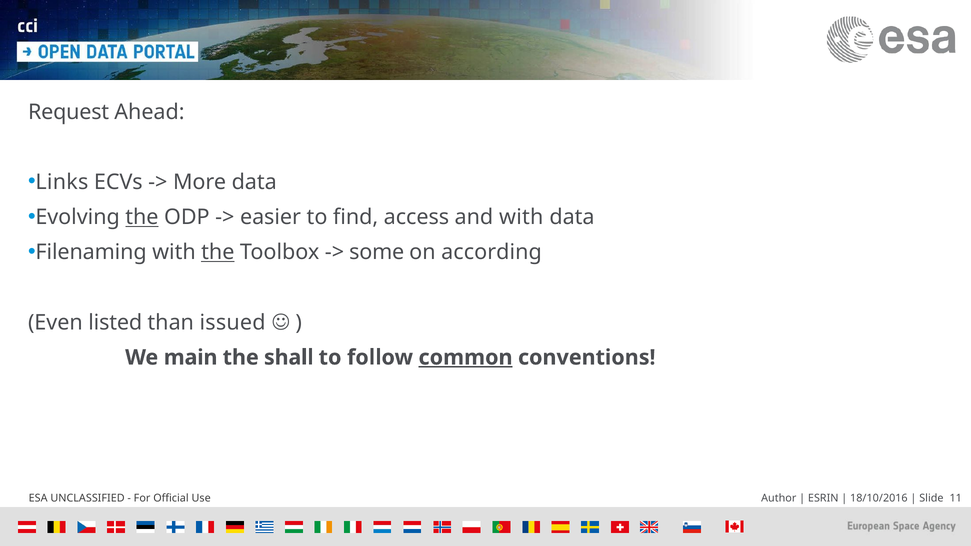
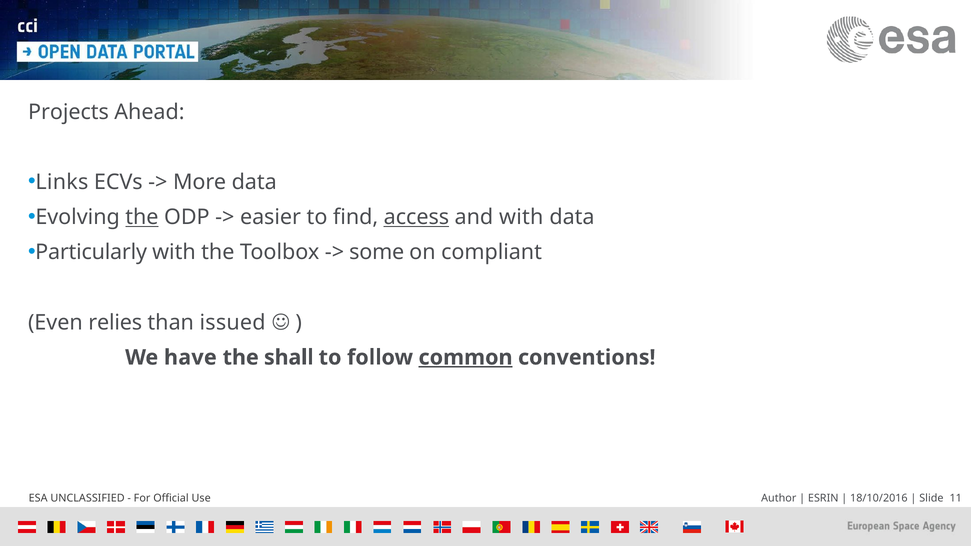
Request: Request -> Projects (68, 112)
access underline: none -> present (416, 217)
Filenaming: Filenaming -> Particularly (91, 252)
the underline: present -> none (218, 252)
according: according -> compliant (492, 252)
listed: listed -> relies (115, 323)
main: main -> have (190, 358)
